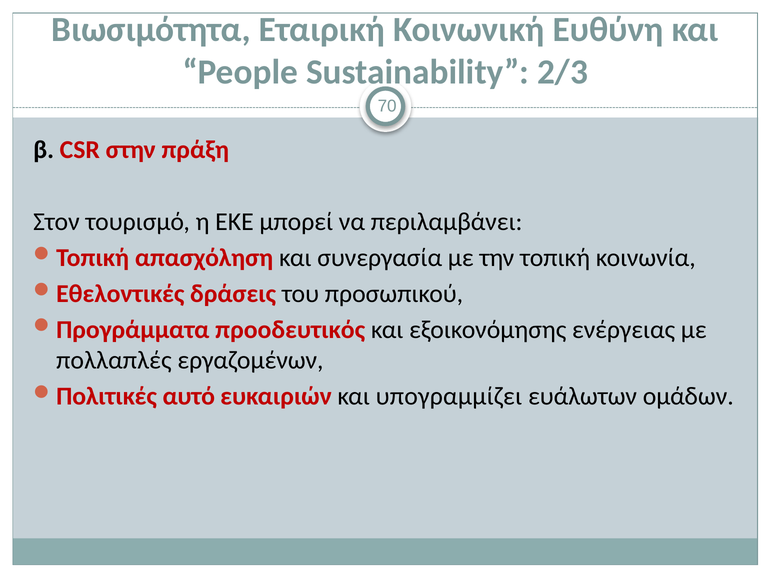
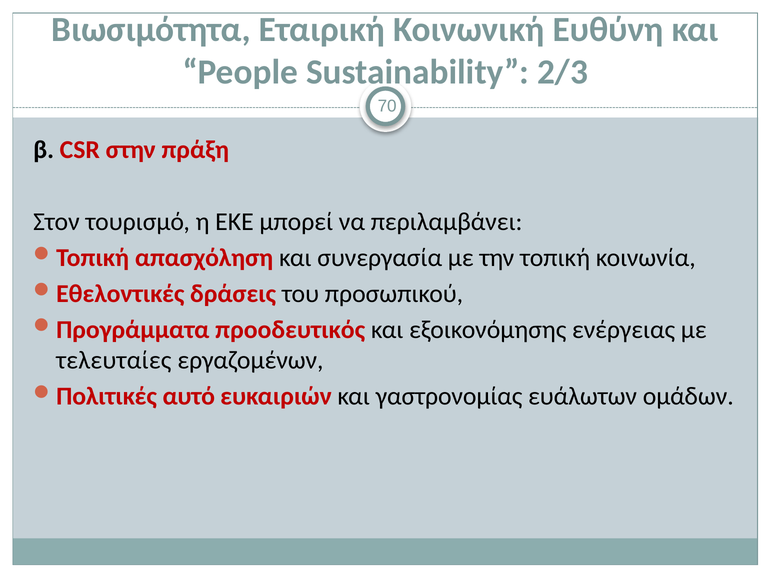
πολλαπλές: πολλαπλές -> τελευταίες (114, 361)
υπογραμμίζει: υπογραμμίζει -> γαστρονομίας (449, 397)
